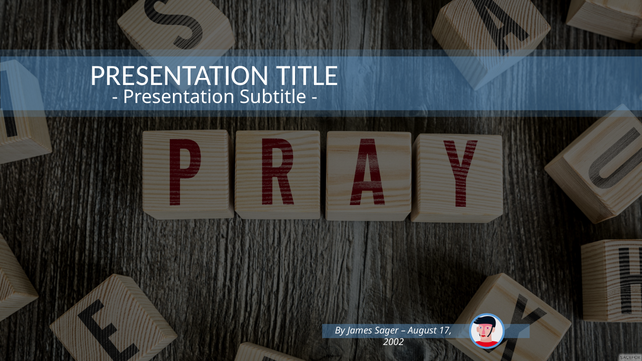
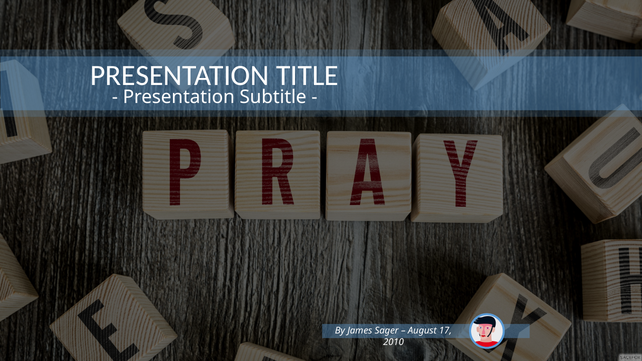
2002: 2002 -> 2010 (393, 342)
